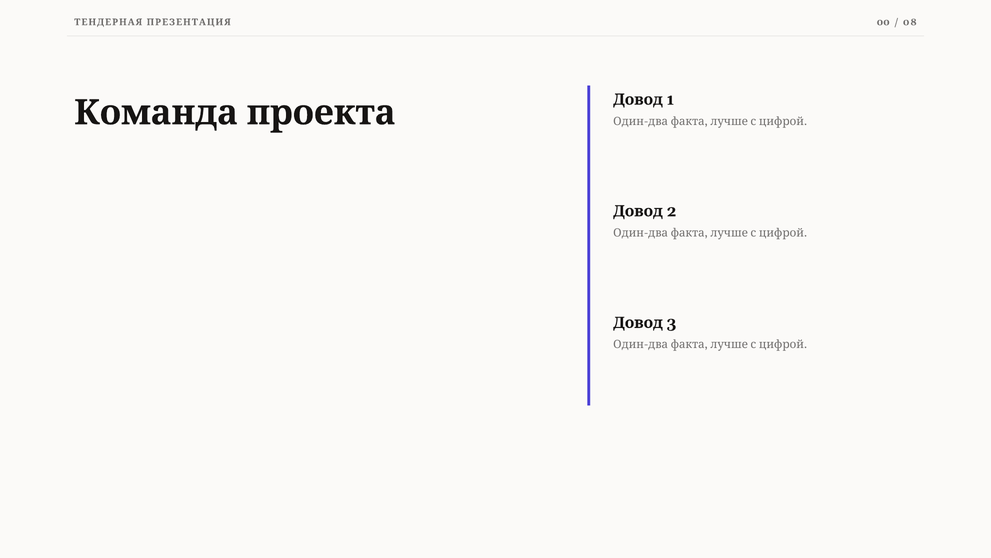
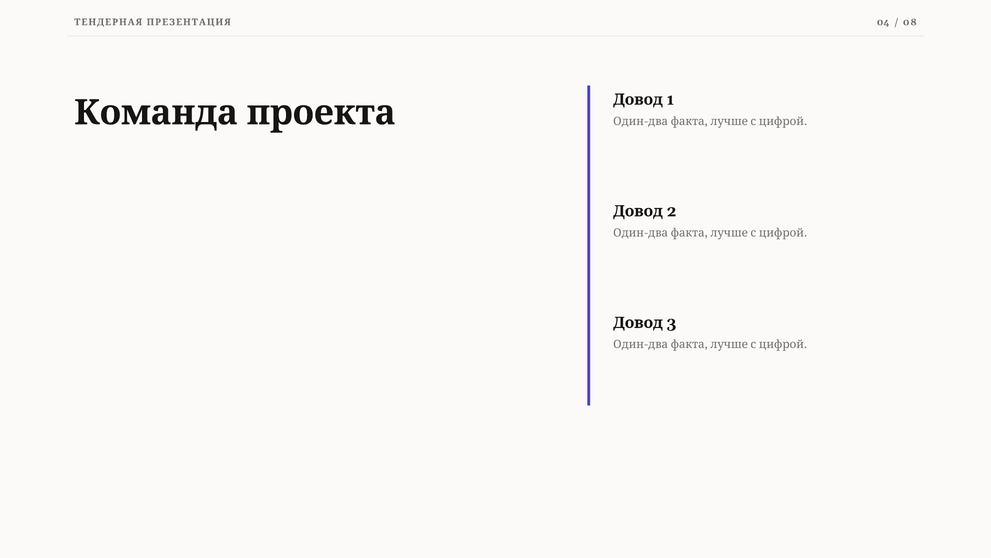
00: 00 -> 04 (883, 22)
